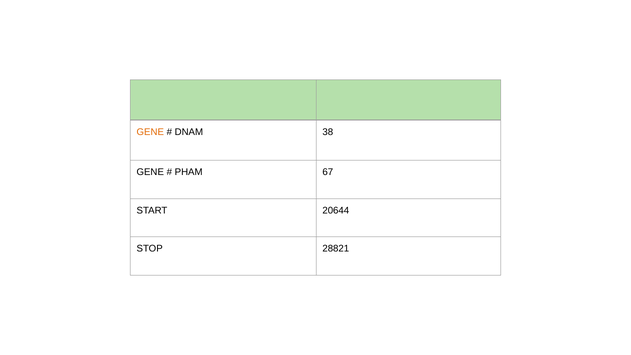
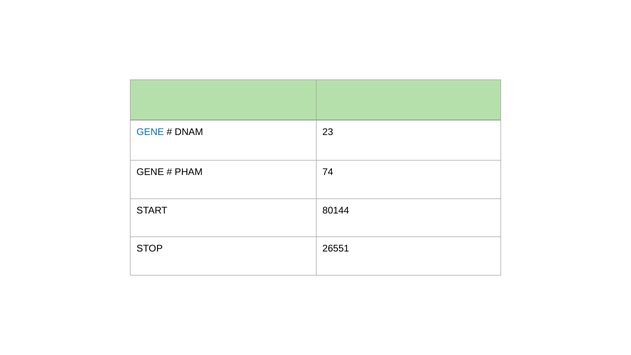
GENE colour: orange -> blue (150, 132)
38: 38 -> 23 (328, 132)
67: 67 -> 74 (328, 172)
20644: 20644 -> 80144 (336, 210)
28821: 28821 -> 26551 (336, 249)
